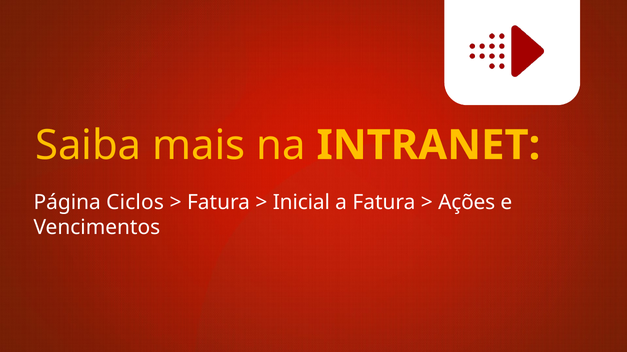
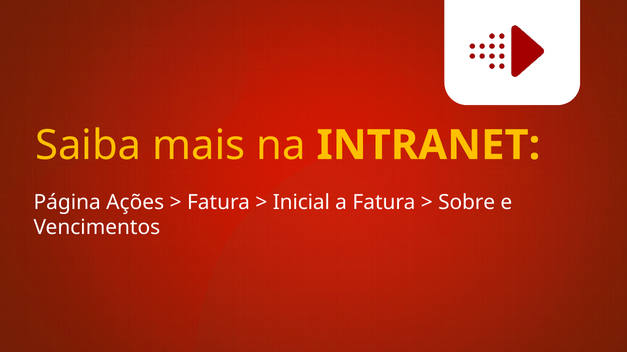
Ciclos: Ciclos -> Ações (135, 203)
Ações: Ações -> Sobre (467, 203)
